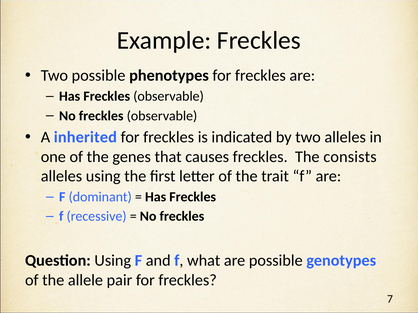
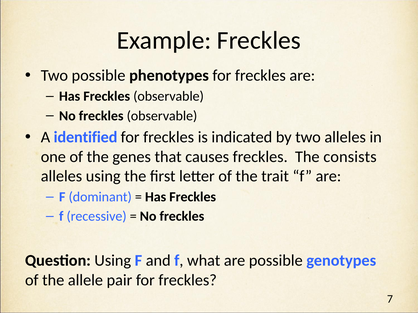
inherited: inherited -> identified (86, 137)
